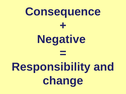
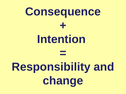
Negative: Negative -> Intention (61, 39)
